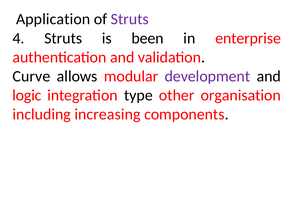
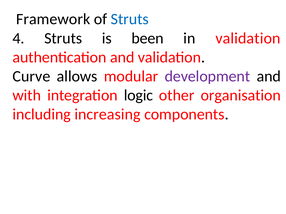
Application: Application -> Framework (53, 19)
Struts colour: purple -> blue (130, 19)
in enterprise: enterprise -> validation (248, 38)
logic: logic -> with (27, 95)
type: type -> logic (138, 95)
